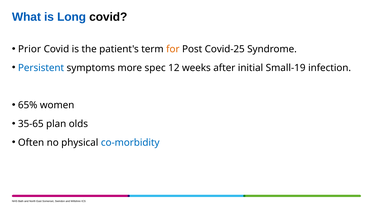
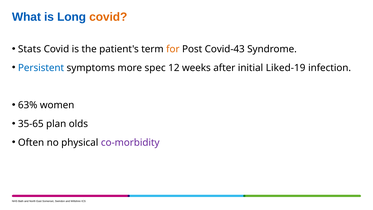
covid colour: black -> orange (108, 17)
Prior: Prior -> Stats (30, 49)
Covid-25: Covid-25 -> Covid-43 (225, 49)
Small-19: Small-19 -> Liked-19 (286, 68)
65%: 65% -> 63% (28, 105)
co-morbidity colour: blue -> purple (130, 142)
